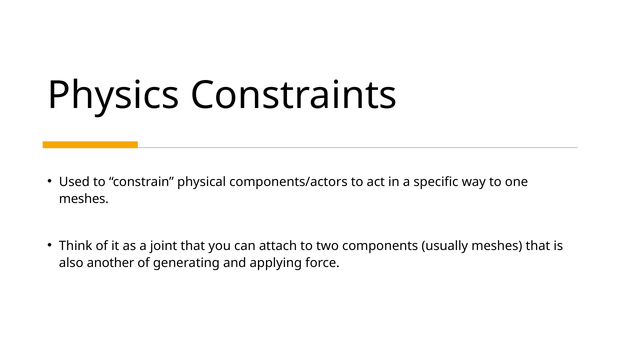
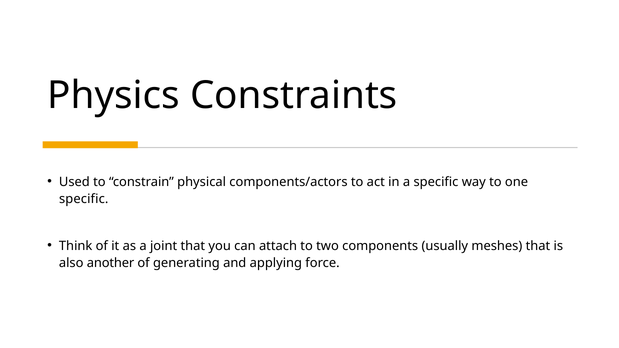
meshes: meshes -> specific (84, 199)
